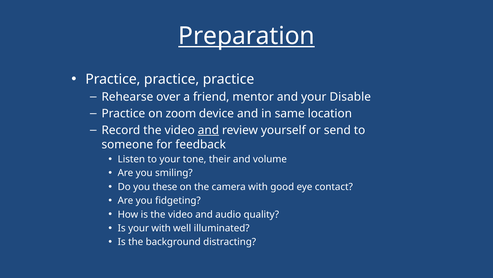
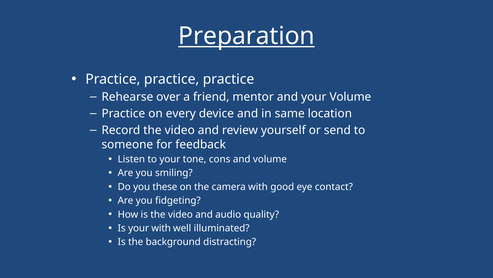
your Disable: Disable -> Volume (350, 97)
zoom: zoom -> every (181, 113)
and underline: present -> none (208, 130)
their: their -> cons (220, 159)
